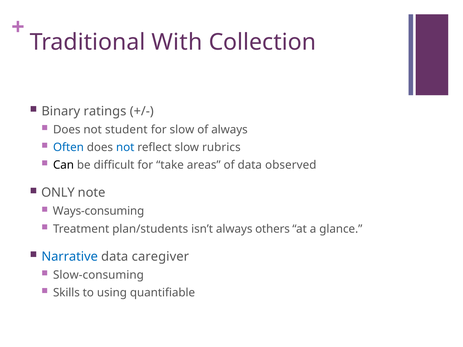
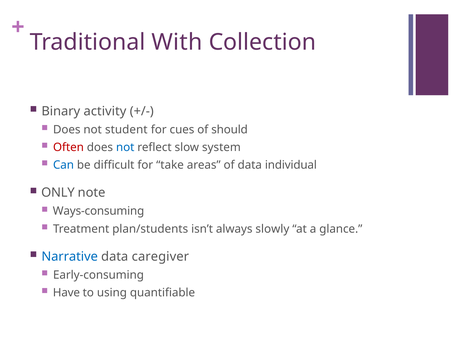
ratings: ratings -> activity (105, 111)
for slow: slow -> cues (182, 130)
of always: always -> should (230, 130)
Often colour: blue -> red (68, 147)
rubrics: rubrics -> system (221, 147)
Can colour: black -> blue (63, 165)
observed: observed -> individual (291, 165)
others: others -> slowly (272, 229)
Slow-consuming: Slow-consuming -> Early-consuming (98, 275)
Skills: Skills -> Have (66, 293)
